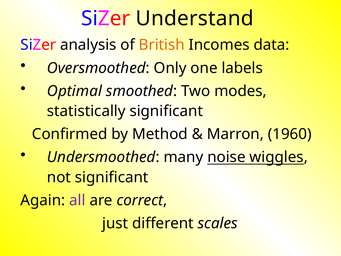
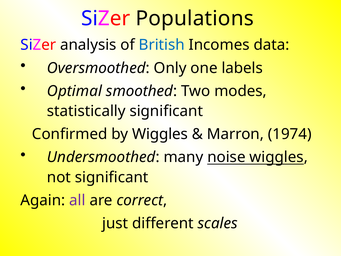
Understand: Understand -> Populations (195, 19)
British colour: orange -> blue (162, 45)
by Method: Method -> Wiggles (160, 134)
1960: 1960 -> 1974 (290, 134)
